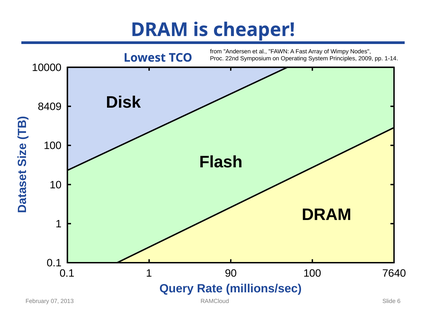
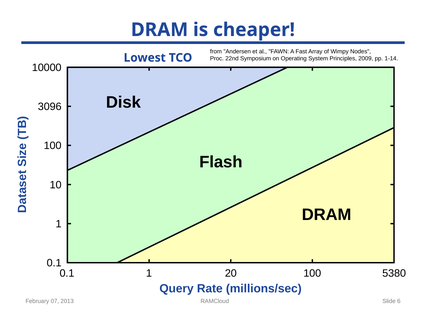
8409: 8409 -> 3096 (50, 107)
90: 90 -> 20 (231, 273)
7640: 7640 -> 5380 (394, 273)
